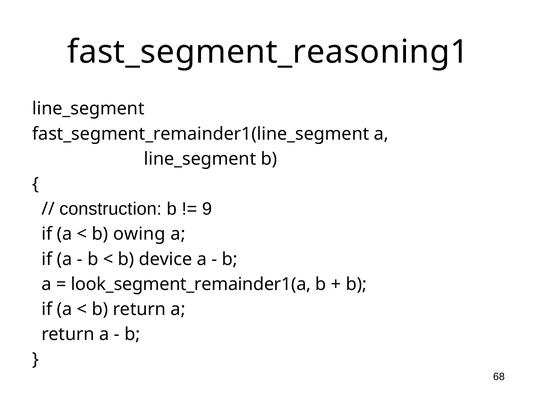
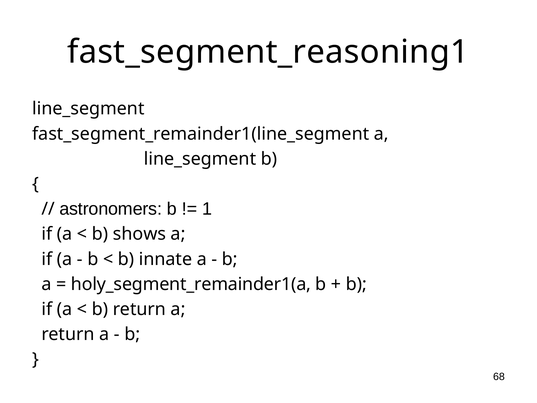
construction: construction -> astronomers (111, 209)
9: 9 -> 1 (207, 209)
owing: owing -> shows (139, 234)
device: device -> innate (166, 259)
look_segment_remainder1(a: look_segment_remainder1(a -> holy_segment_remainder1(a (191, 284)
